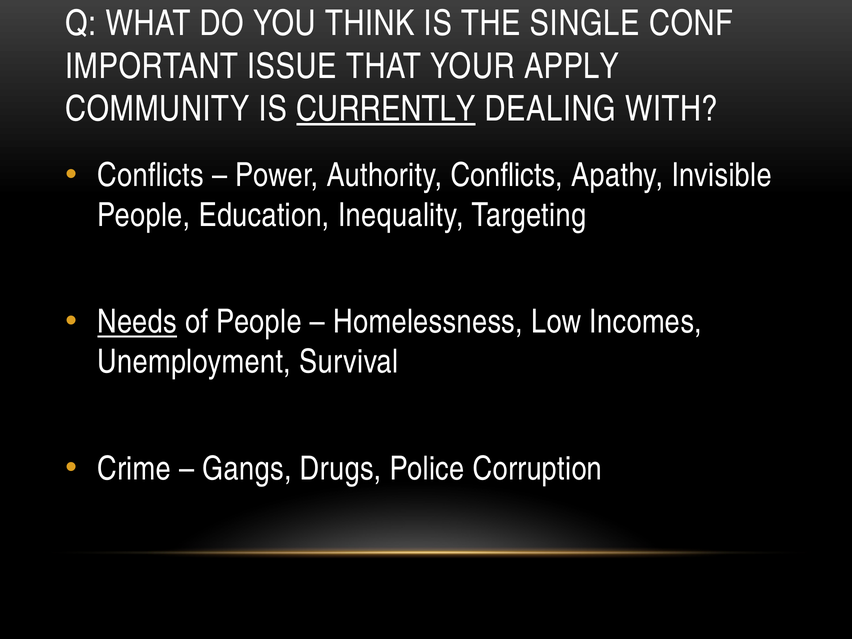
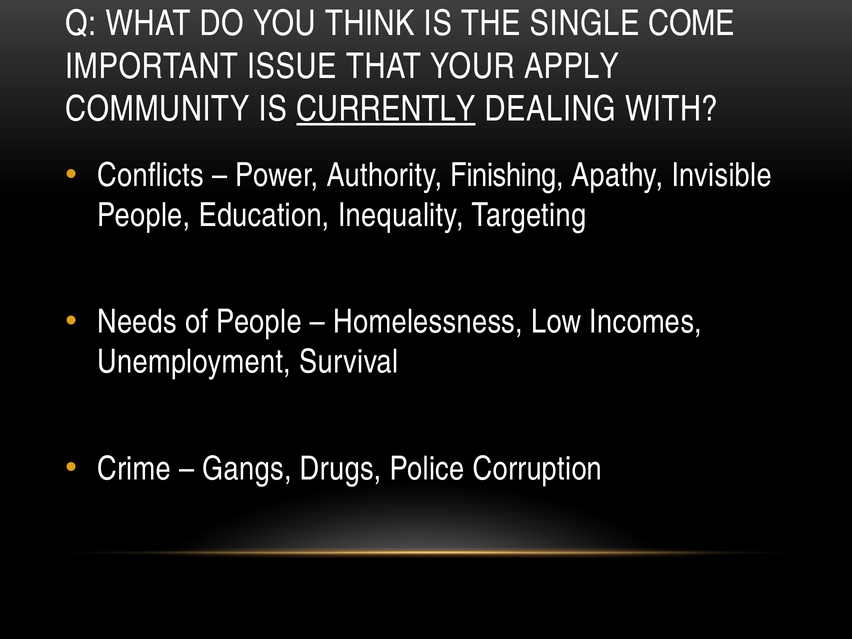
CONF: CONF -> COME (691, 24)
Authority Conflicts: Conflicts -> Finishing (507, 175)
Needs underline: present -> none (137, 322)
